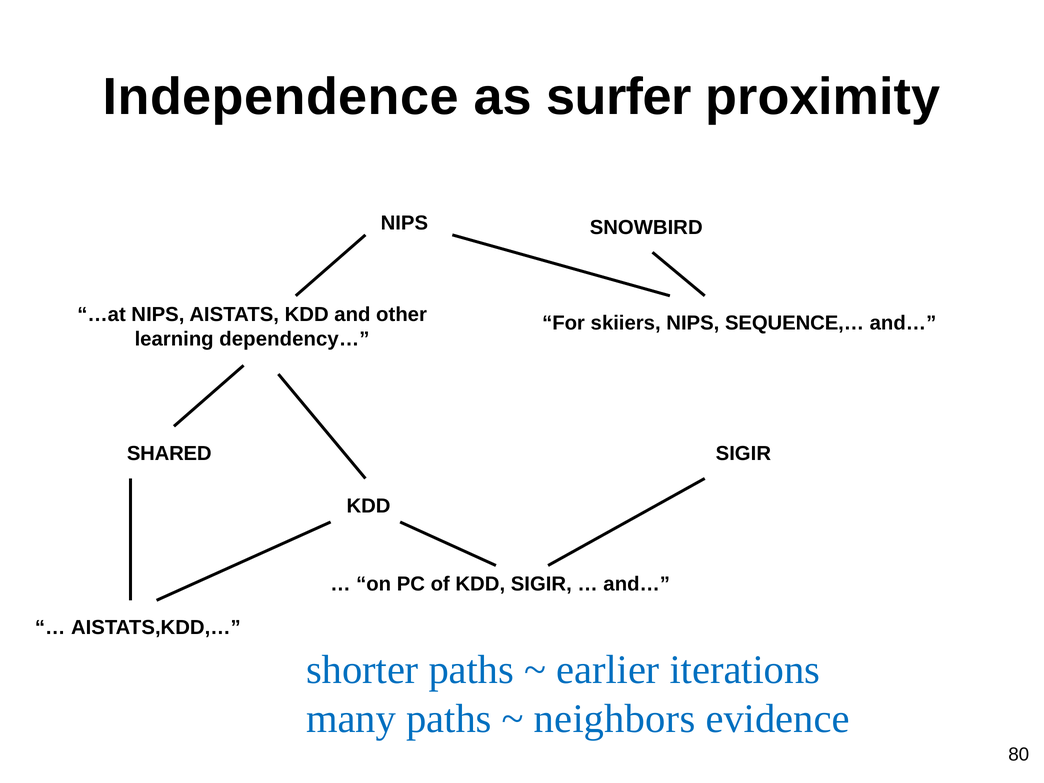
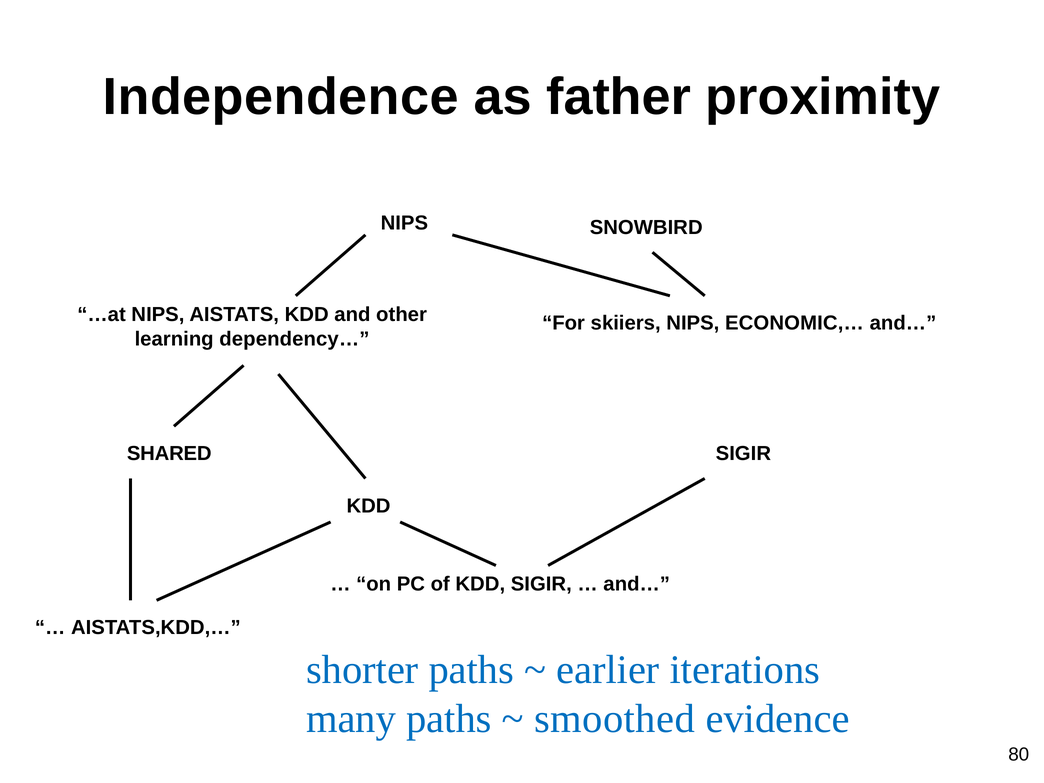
surfer: surfer -> father (619, 97)
SEQUENCE,…: SEQUENCE,… -> ECONOMIC,… (794, 323)
neighbors: neighbors -> smoothed (615, 719)
